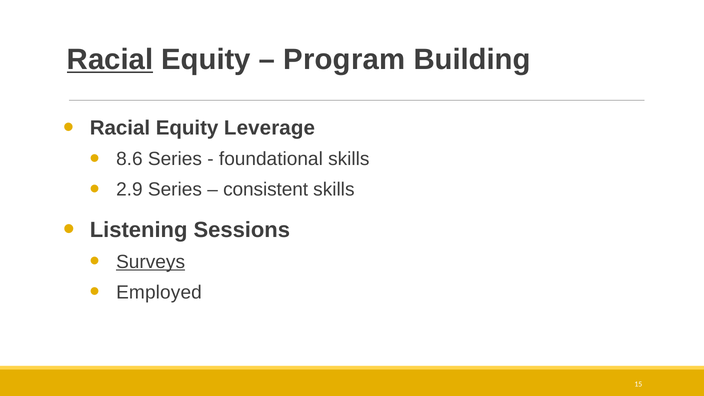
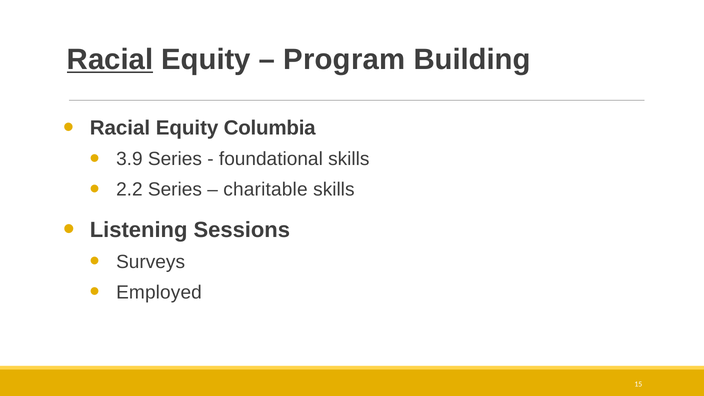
Leverage: Leverage -> Columbia (270, 128)
8.6: 8.6 -> 3.9 (129, 159)
2.9: 2.9 -> 2.2 (129, 190)
consistent: consistent -> charitable (265, 190)
Surveys underline: present -> none (151, 262)
